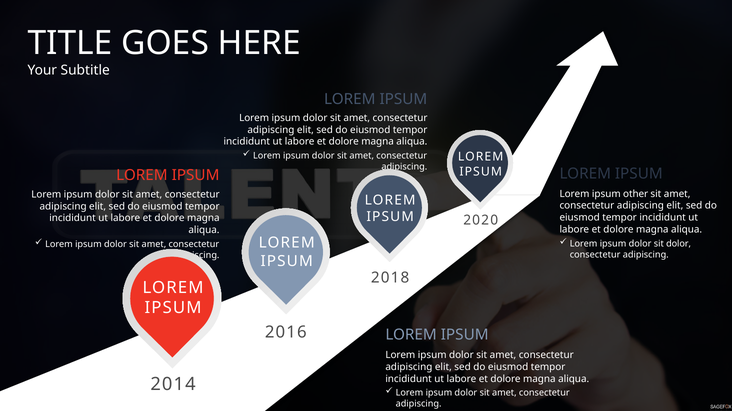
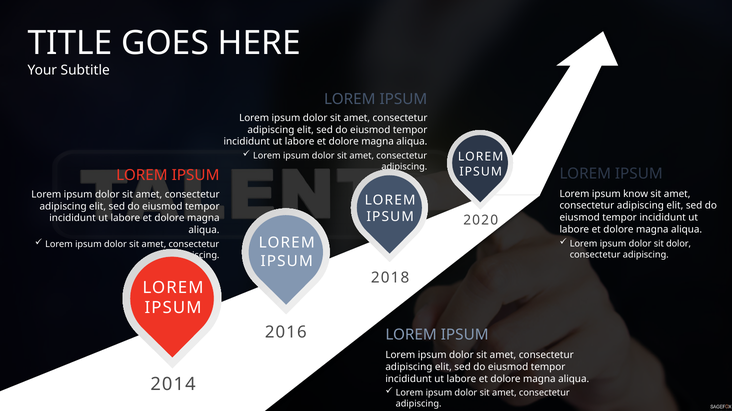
other: other -> know (636, 194)
